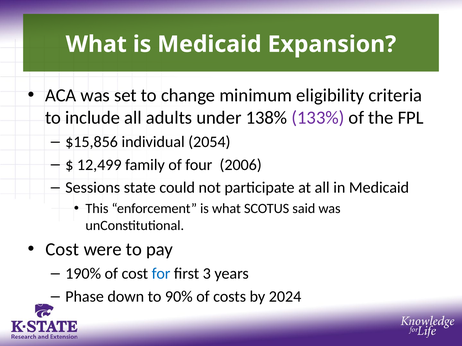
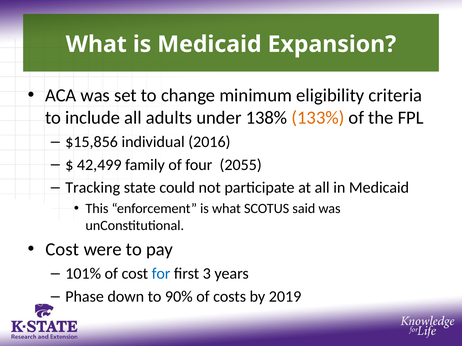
133% colour: purple -> orange (318, 118)
2054: 2054 -> 2016 (209, 142)
12,499: 12,499 -> 42,499 (99, 165)
2006: 2006 -> 2055 (241, 165)
Sessions: Sessions -> Tracking (93, 188)
190%: 190% -> 101% (83, 274)
2024: 2024 -> 2019 (285, 297)
